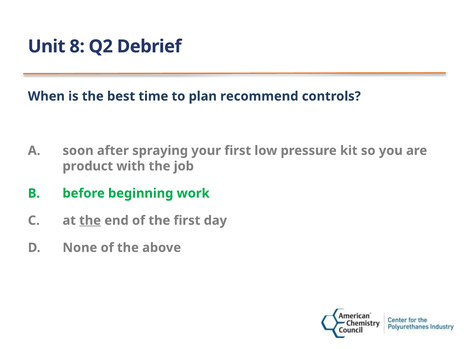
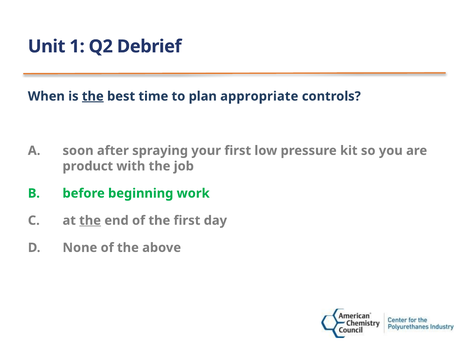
8: 8 -> 1 (77, 46)
the underline: none -> present (93, 96)
recommend: recommend -> appropriate (259, 96)
